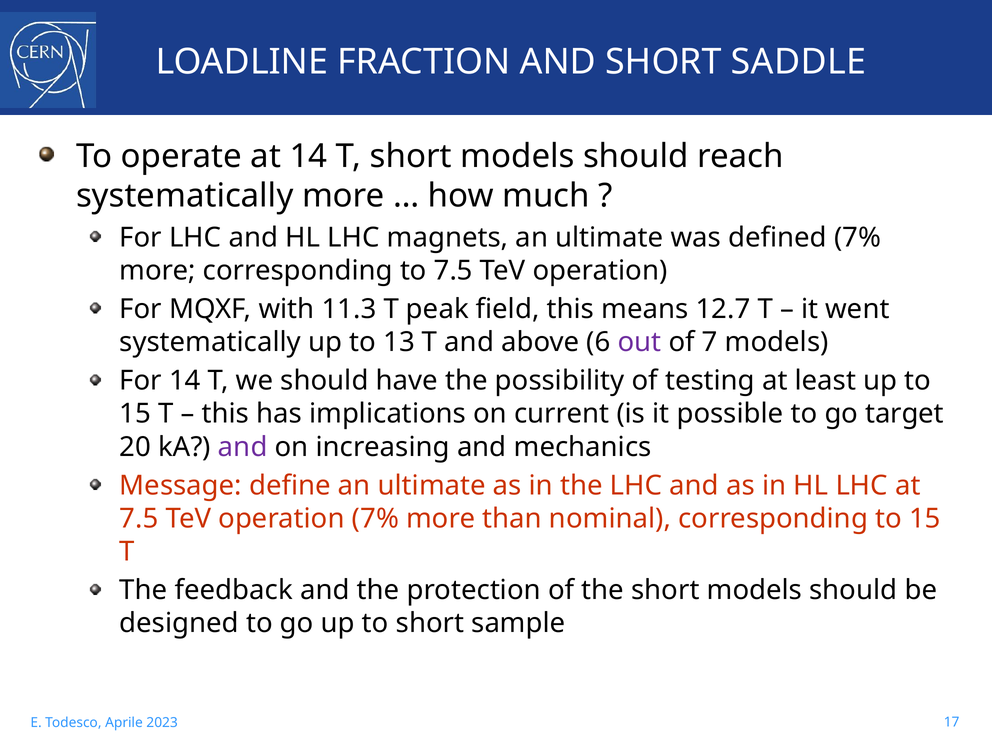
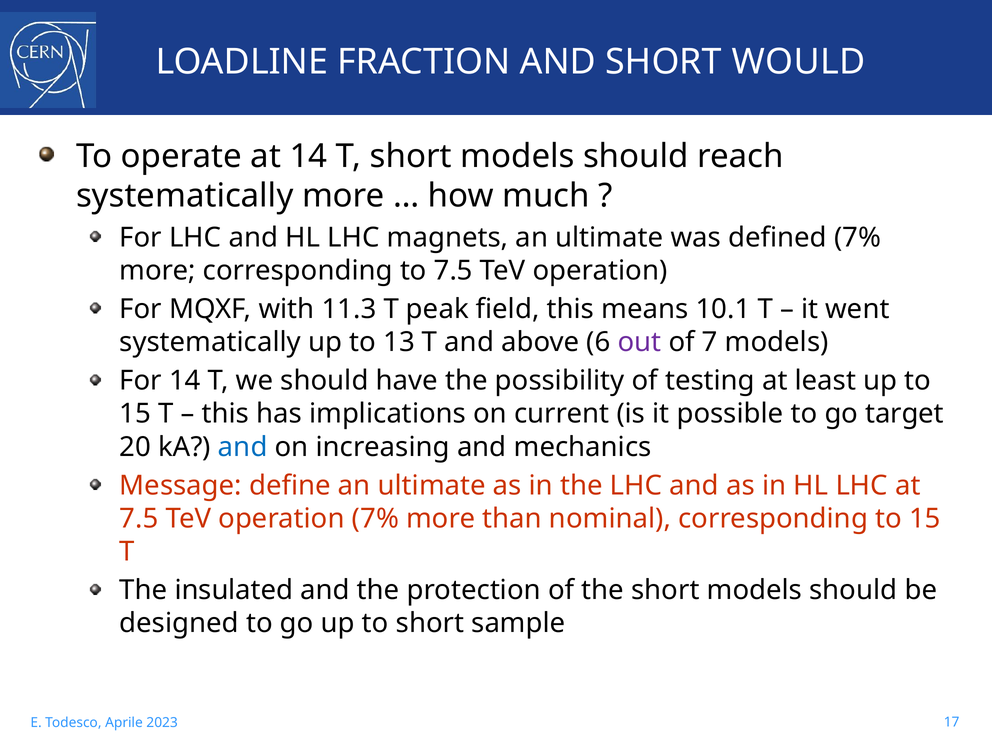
SADDLE: SADDLE -> WOULD (799, 62)
12.7: 12.7 -> 10.1 (723, 309)
and colour: purple -> blue (243, 447)
feedback: feedback -> insulated (234, 590)
